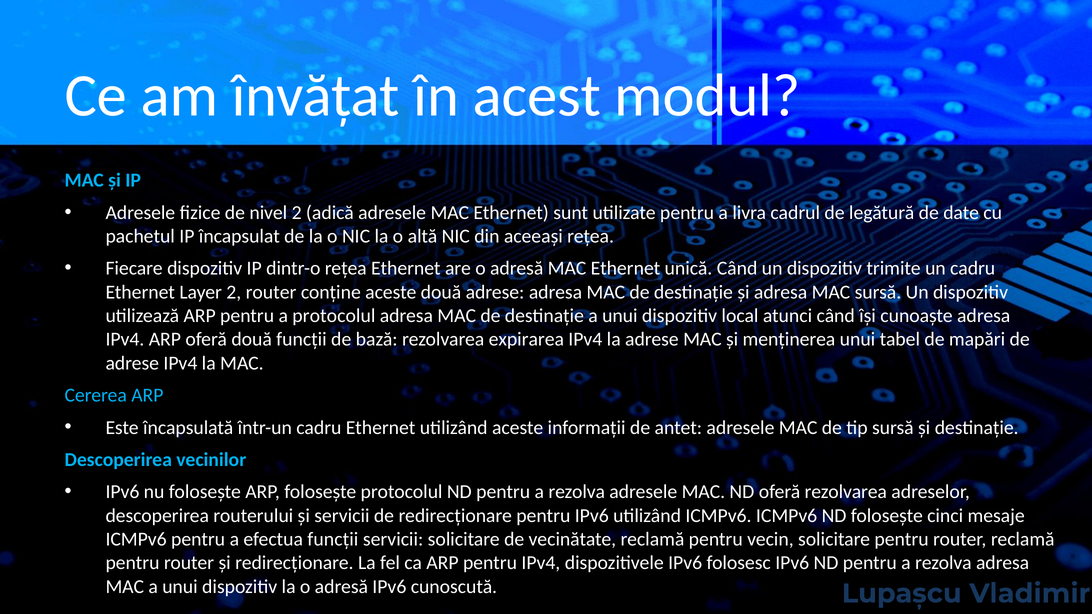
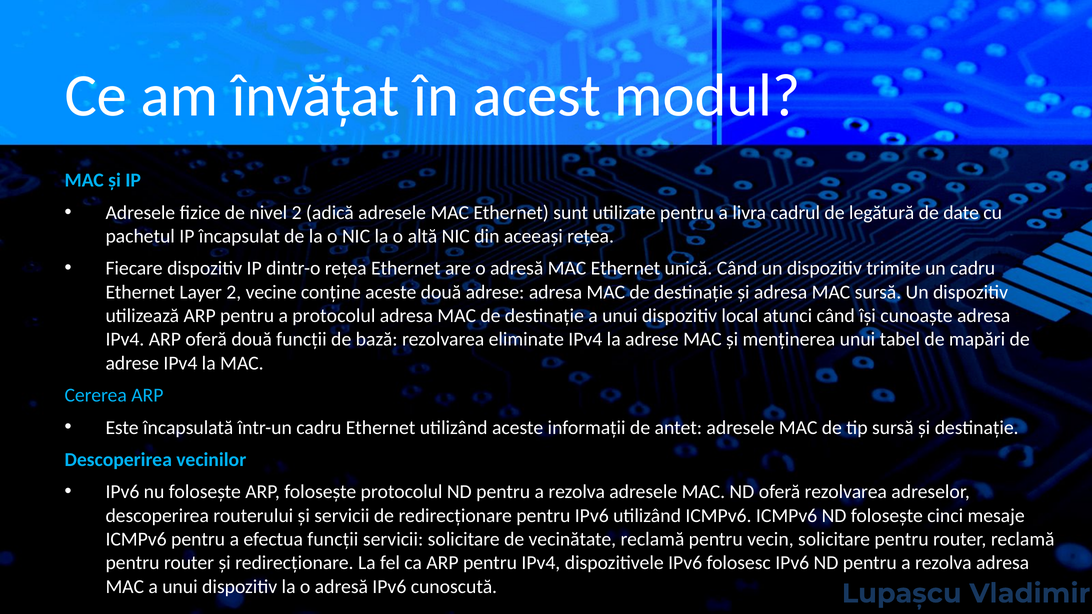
2 router: router -> vecine (271, 292)
expirarea: expirarea -> eliminate (526, 340)
